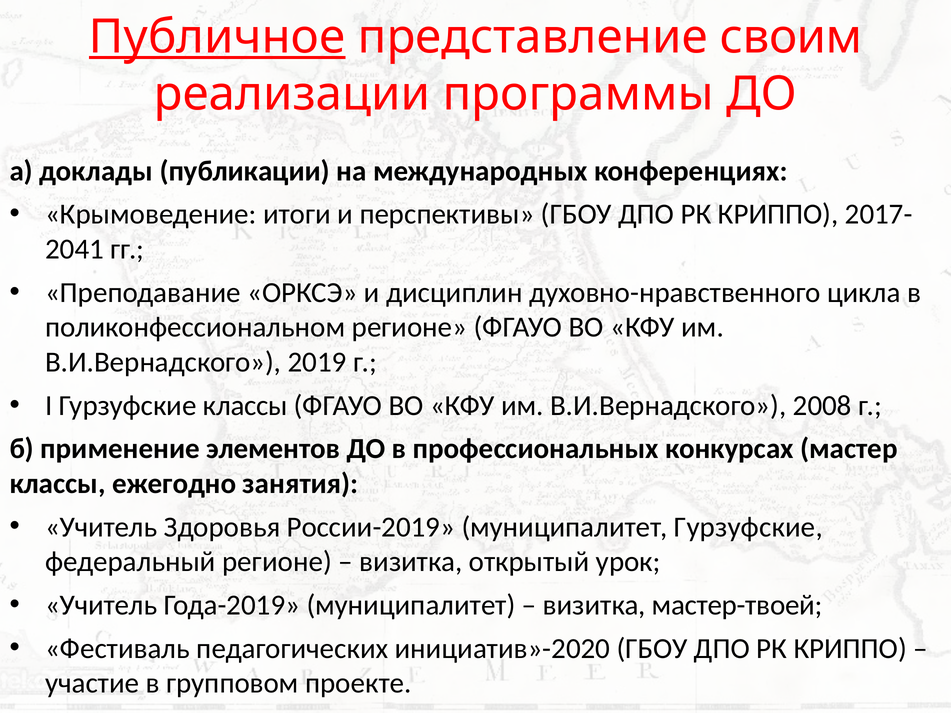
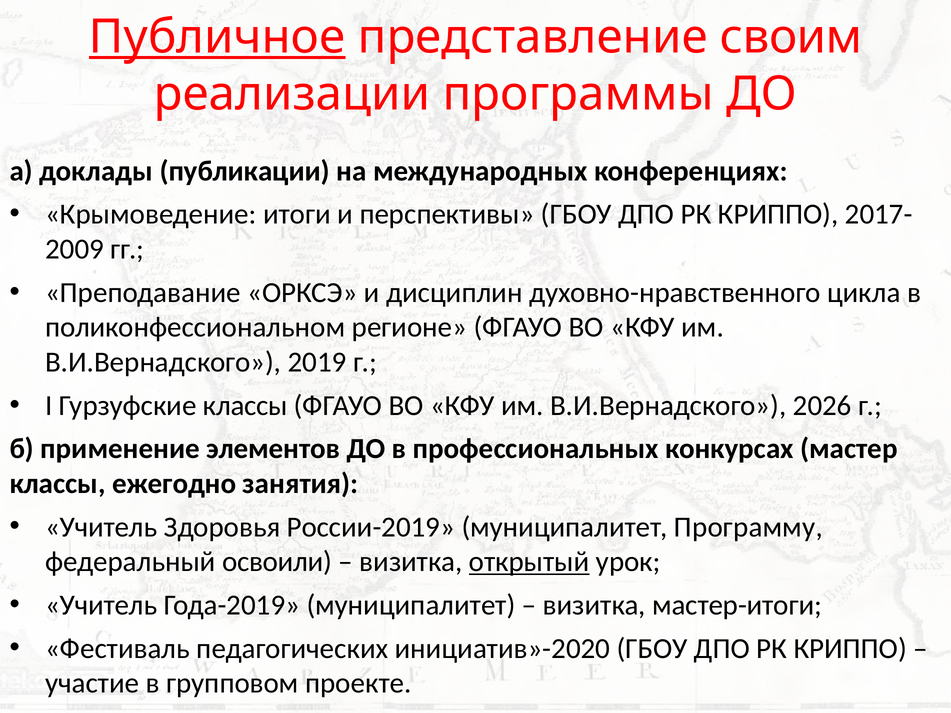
2041: 2041 -> 2009 (75, 249)
2008: 2008 -> 2026 (822, 406)
муниципалитет Гурзуфские: Гурзуфские -> Программу (748, 527)
федеральный регионе: регионе -> освоили (277, 562)
открытый underline: none -> present (529, 562)
мастер-твоей: мастер-твоей -> мастер-итоги (737, 605)
